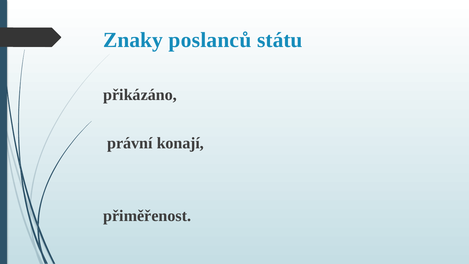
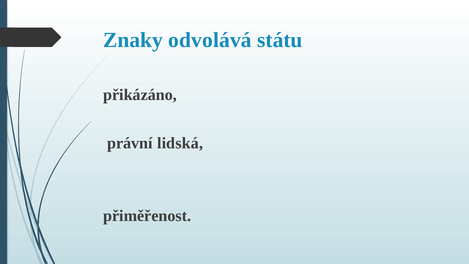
poslanců: poslanců -> odvolává (210, 40)
konají: konají -> lidská (180, 143)
